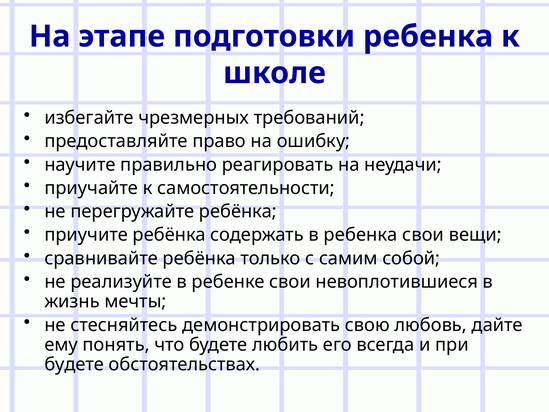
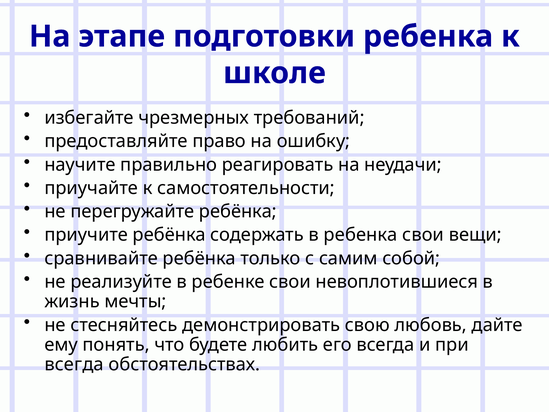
будете: будете -> всегда (74, 364)
